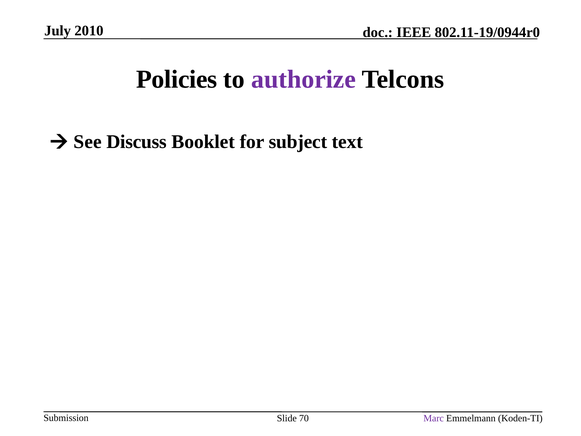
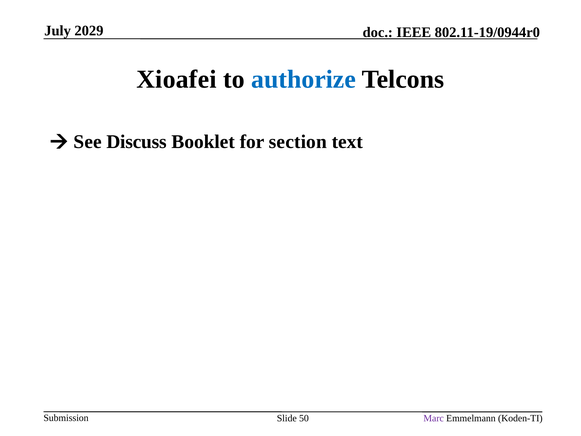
2010: 2010 -> 2029 (89, 31)
Policies: Policies -> Xioafei (176, 79)
authorize colour: purple -> blue (303, 79)
subject: subject -> section (298, 142)
70: 70 -> 50 (304, 418)
